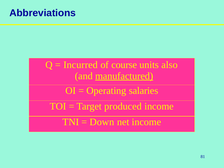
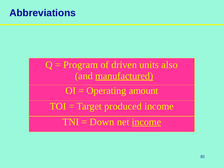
Incurred: Incurred -> Program (81, 65)
course: course -> driven (124, 65)
salaries: salaries -> amount (144, 91)
income underline: none -> present (146, 122)
